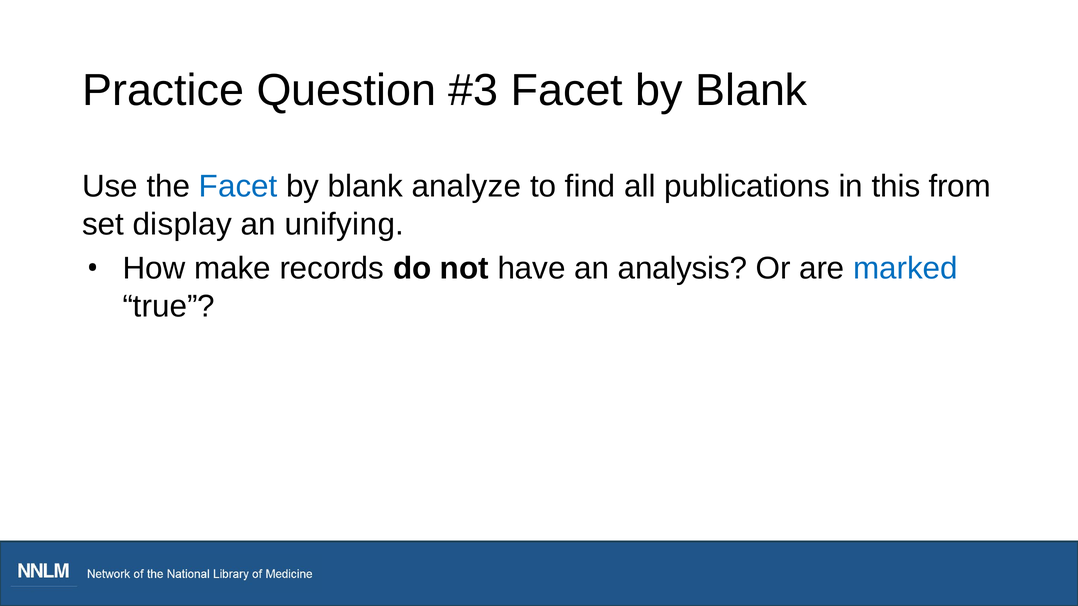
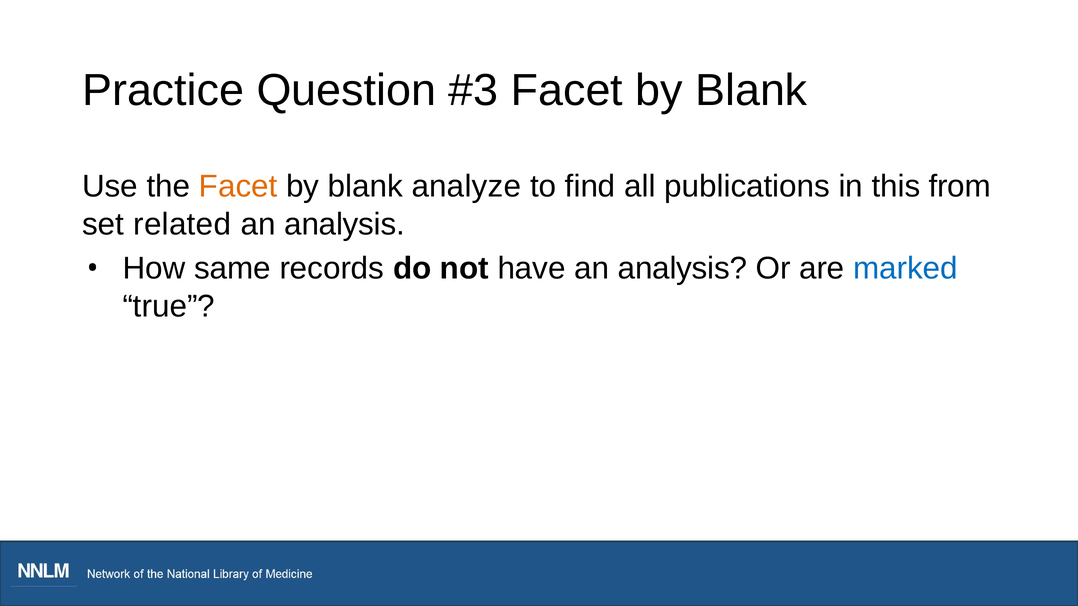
Facet colour: blue -> orange (238, 187)
display: display -> related (182, 224)
unifying: unifying -> analysis (345, 224)
make: make -> same (232, 269)
